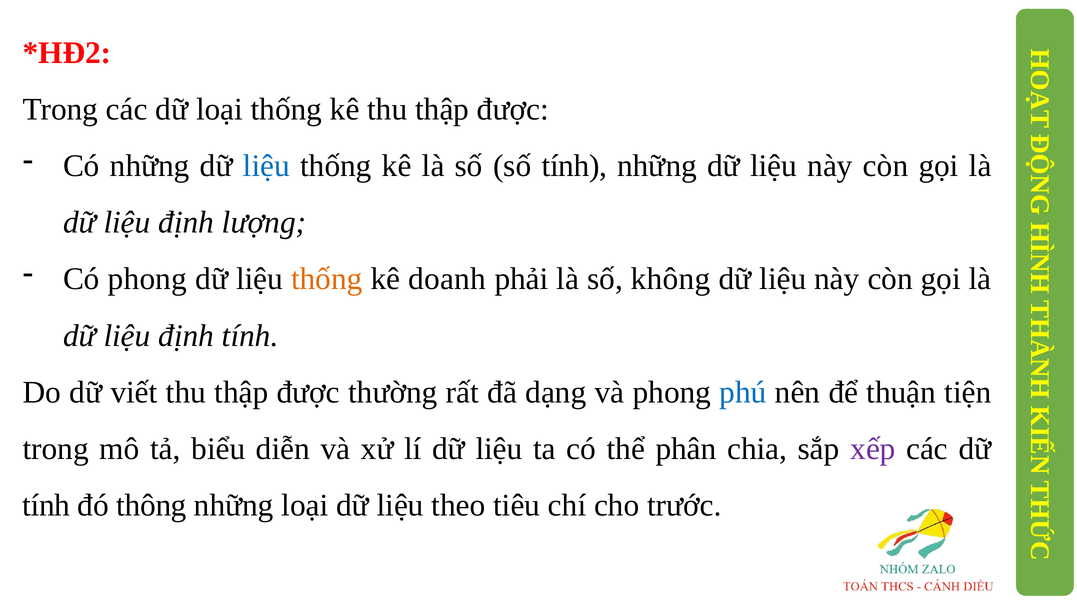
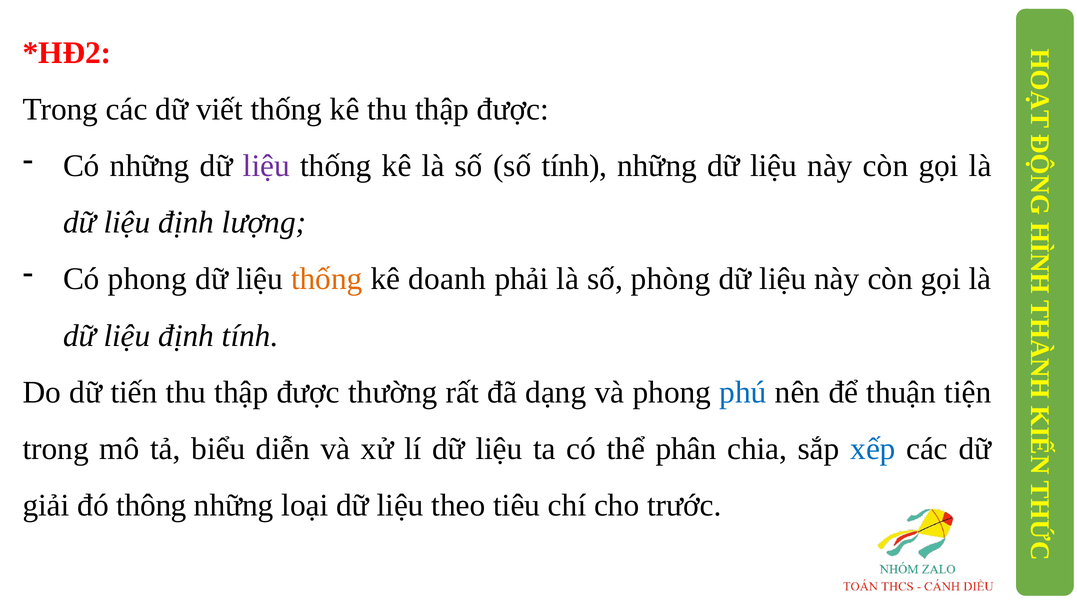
dữ loại: loại -> viết (219, 109)
liệu colour: blue -> purple (266, 166)
không: không -> phòng (671, 279)
viết: viết -> tiến (134, 392)
xếp colour: purple -> blue (873, 449)
tính: tính -> giải (46, 505)
